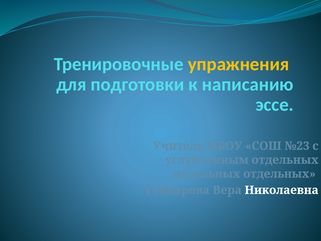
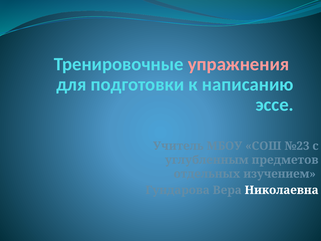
упражнения colour: yellow -> pink (239, 64)
углубленным отдельных: отдельных -> предметов (285, 160)
отдельных: отдельных -> изучением (280, 174)
